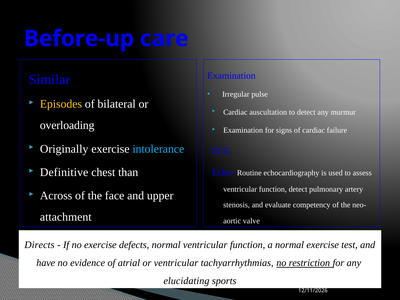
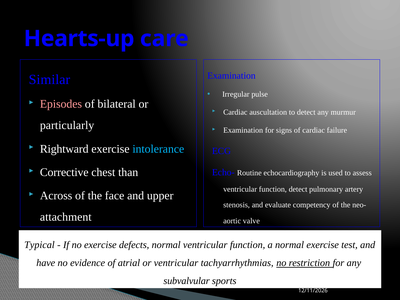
Before-up: Before-up -> Hearts-up (79, 39)
Episodes colour: yellow -> pink (61, 104)
overloading: overloading -> particularly (67, 125)
Originally: Originally -> Rightward (64, 149)
Definitive: Definitive -> Corrective (64, 172)
Directs: Directs -> Typical (39, 245)
elucidating: elucidating -> subvalvular (187, 281)
